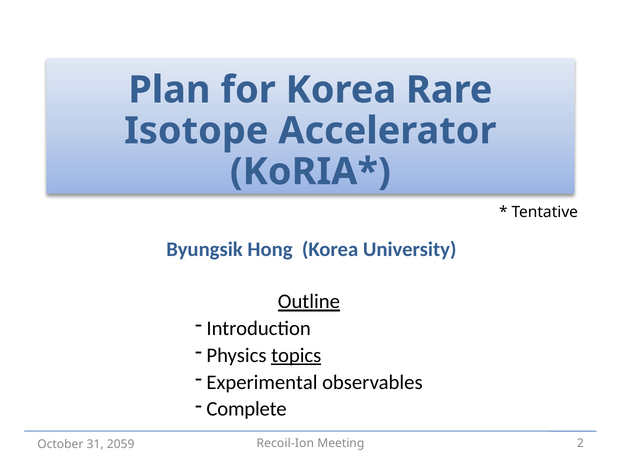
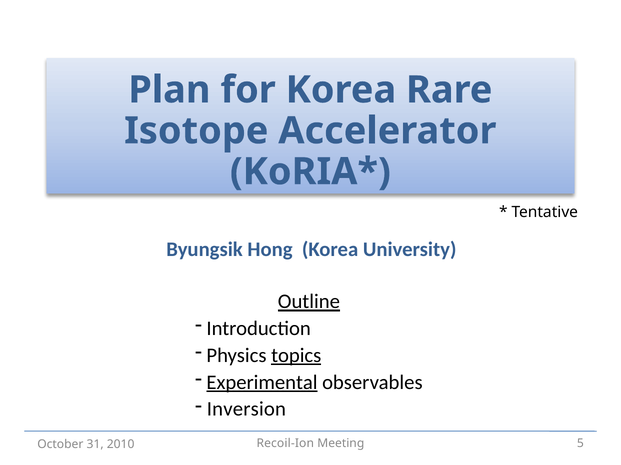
Experimental underline: none -> present (262, 383)
Complete: Complete -> Inversion (246, 410)
2: 2 -> 5 (580, 444)
2059: 2059 -> 2010 (121, 445)
